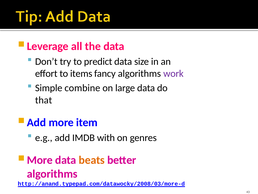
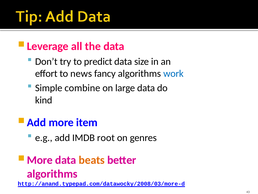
items: items -> news (81, 73)
work colour: purple -> blue (173, 73)
that: that -> kind (44, 100)
with: with -> root (106, 137)
